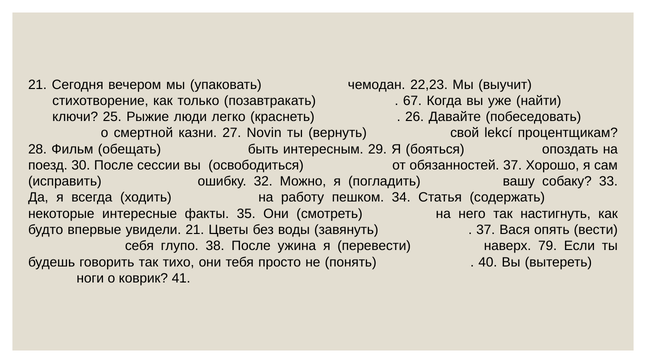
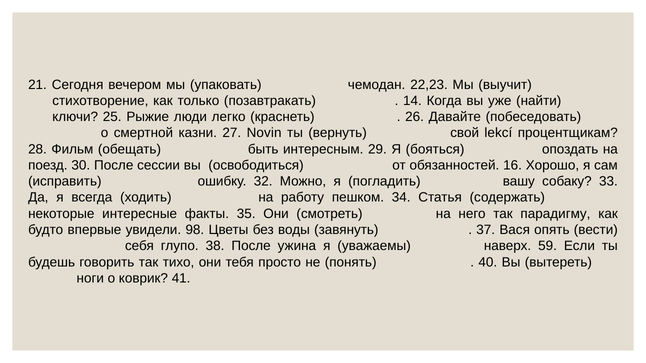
67: 67 -> 14 (412, 101)
обязанностей 37: 37 -> 16 (513, 165)
настигнуть: настигнуть -> парадигму (555, 214)
увидели 21: 21 -> 98 (195, 230)
перевести: перевести -> уважаемы (374, 246)
79: 79 -> 59 (548, 246)
